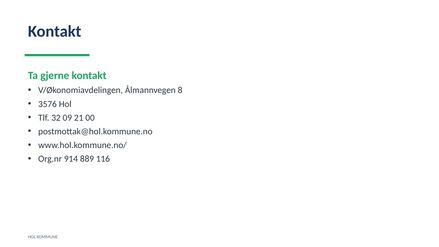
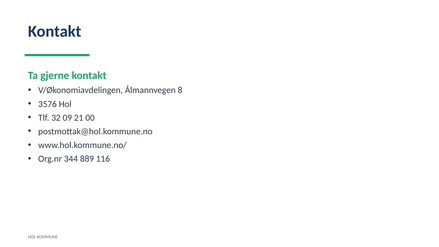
914: 914 -> 344 (71, 159)
